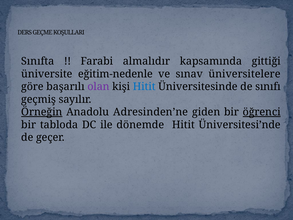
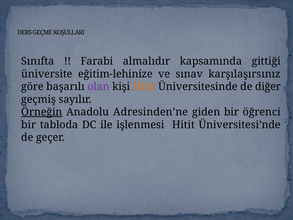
eğitim-nedenle: eğitim-nedenle -> eğitim-lehinize (115, 74)
üniversitelere: üniversitelere -> karşılaşırsınız (244, 74)
Hitit colour: blue -> orange (144, 87)
sınıfı: sınıfı -> diğer (268, 87)
öğrenci underline: present -> none (262, 112)
dönemde: dönemde -> işlenmesi (140, 125)
